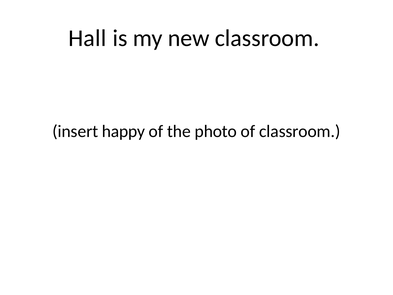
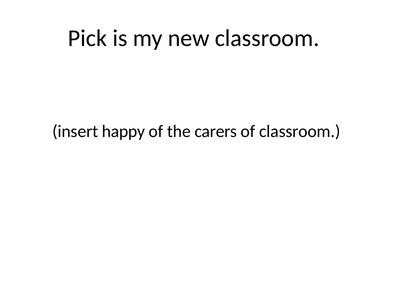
Hall: Hall -> Pick (87, 38)
photo: photo -> carers (216, 131)
